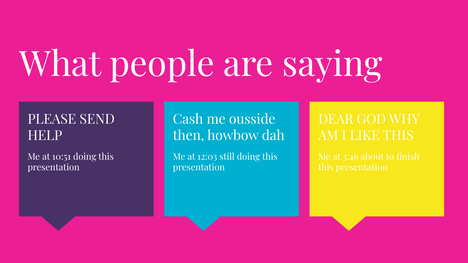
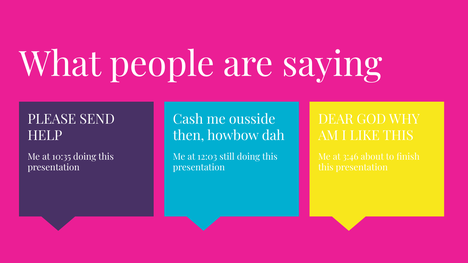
10:51: 10:51 -> 10:35 (62, 157)
